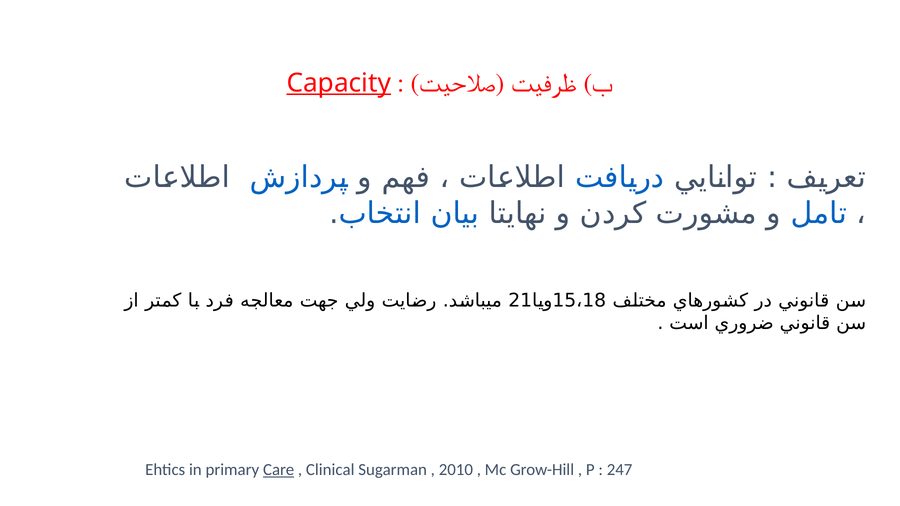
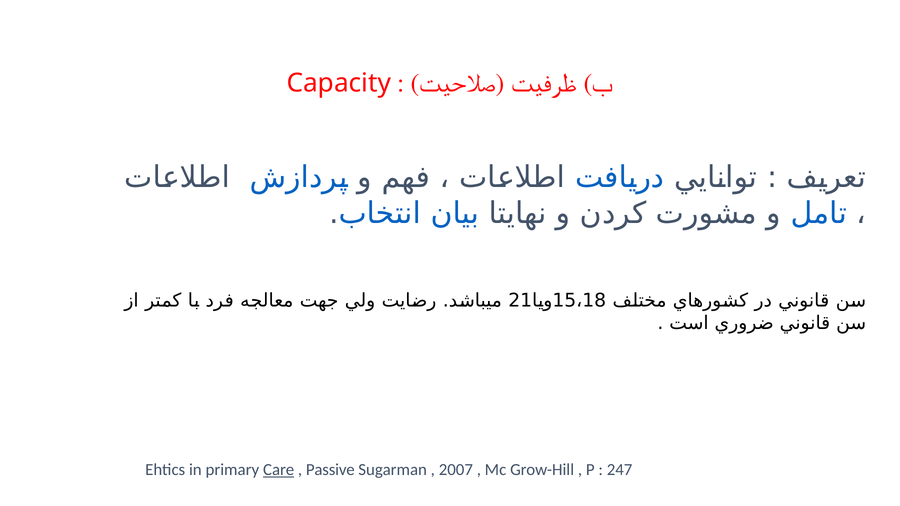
Capacity underline: present -> none (339, 83)
Clinical: Clinical -> Passive (330, 470)
2010: 2010 -> 2007 (456, 470)
